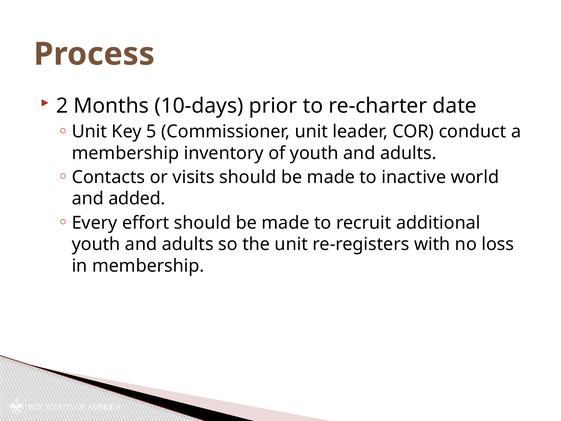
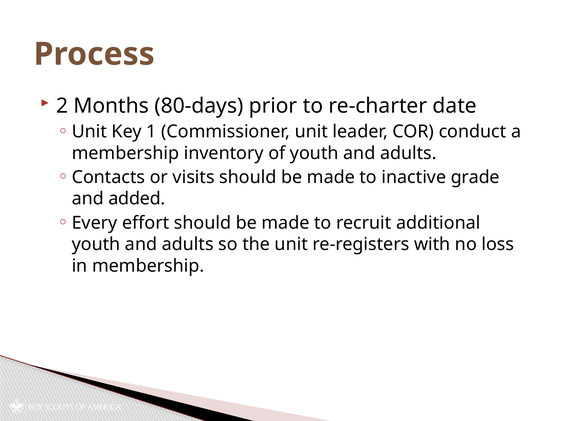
10-days: 10-days -> 80-days (199, 106)
5: 5 -> 1 (151, 132)
world: world -> grade (475, 177)
